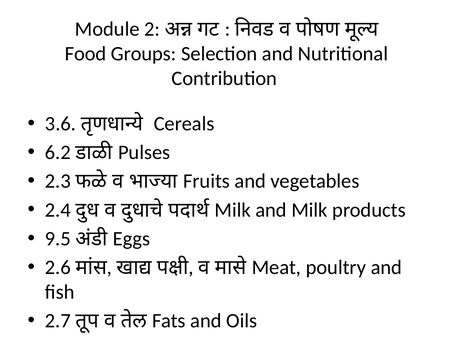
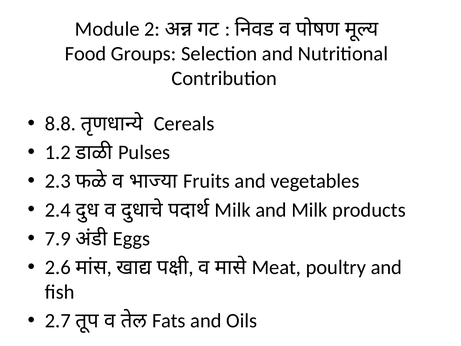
3.6: 3.6 -> 8.8 (61, 124)
6.2: 6.2 -> 1.2 (58, 152)
9.5: 9.5 -> 7.9 (58, 238)
